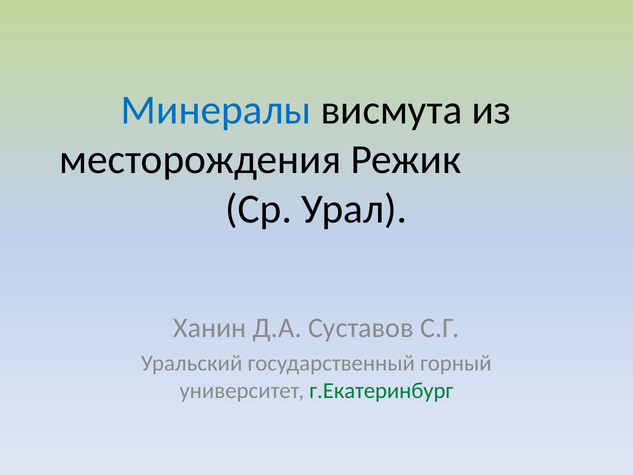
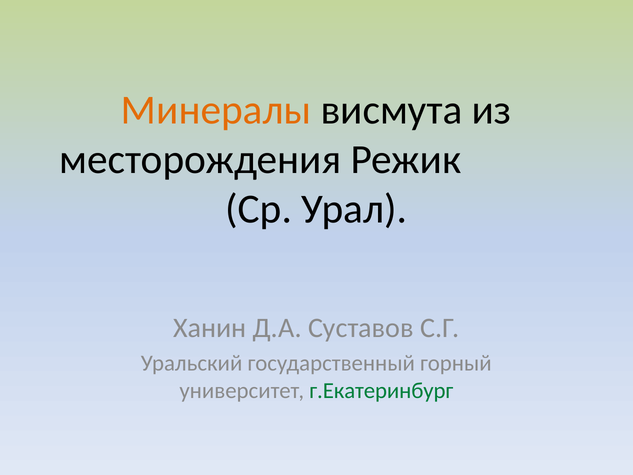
Минералы colour: blue -> orange (216, 110)
